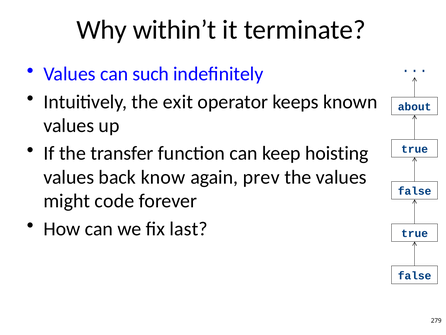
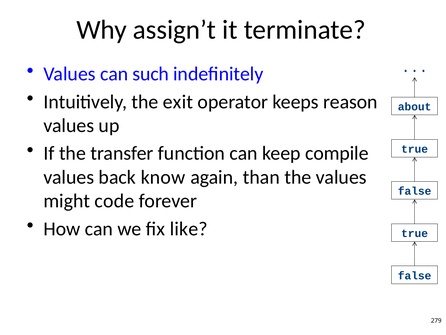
within’t: within’t -> assign’t (174, 30)
known: known -> reason (350, 102)
hoisting: hoisting -> compile (337, 153)
prev: prev -> than (261, 177)
last: last -> like (189, 229)
